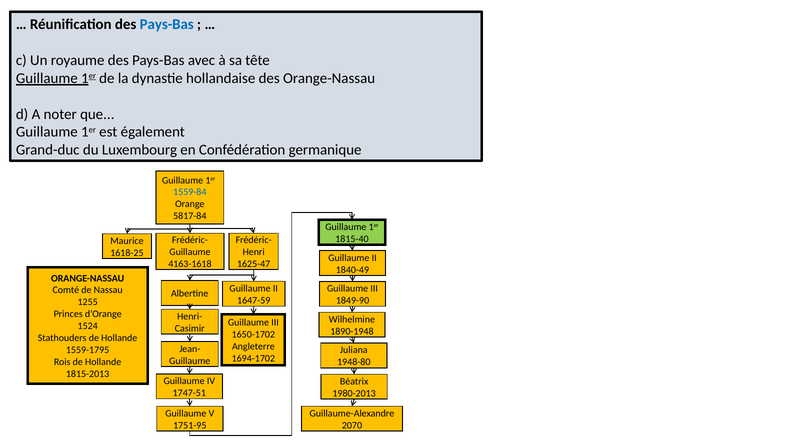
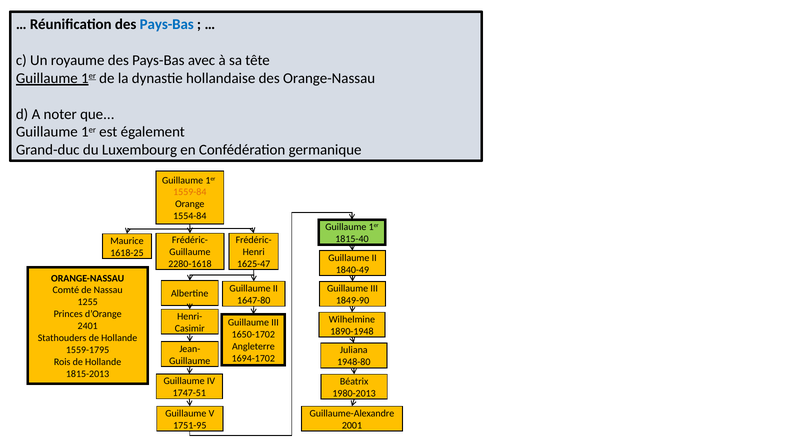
1559-84 colour: blue -> orange (190, 192)
5817-84: 5817-84 -> 1554-84 (190, 216)
4163-1618: 4163-1618 -> 2280-1618 (190, 264)
1647-59: 1647-59 -> 1647-80 (254, 300)
1524: 1524 -> 2401 (88, 326)
2070: 2070 -> 2001 (352, 425)
